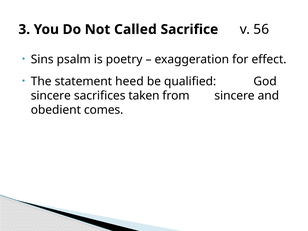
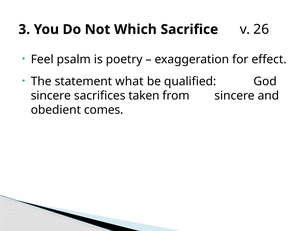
Called: Called -> Which (135, 29)
56: 56 -> 26 (261, 29)
Sins: Sins -> Feel (42, 59)
heed: heed -> what (129, 81)
